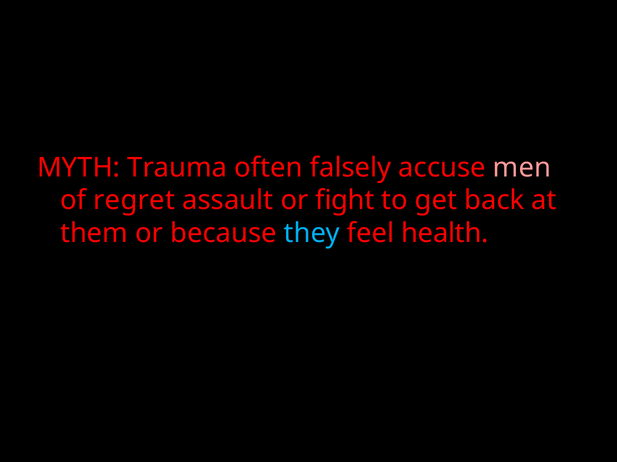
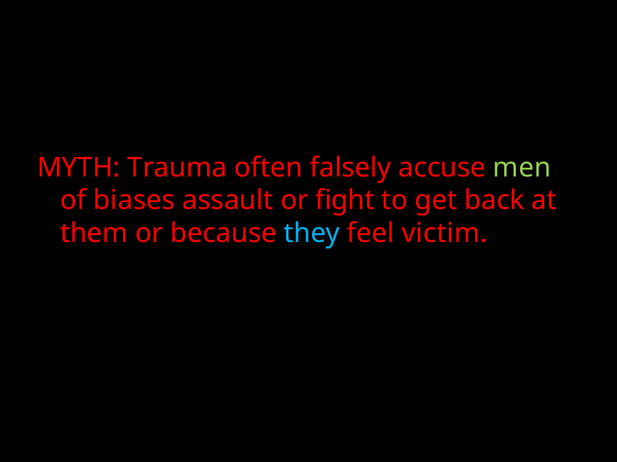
men colour: pink -> light green (522, 168)
regret: regret -> biases (134, 201)
health: health -> victim (445, 234)
